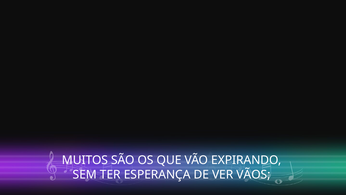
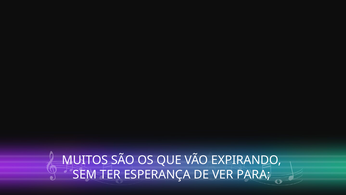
VÃOS: VÃOS -> PARA (253, 174)
